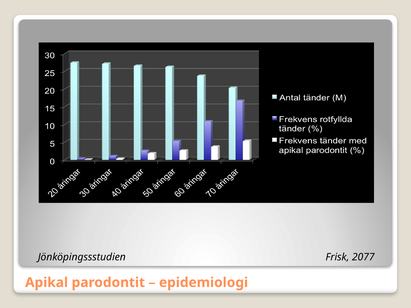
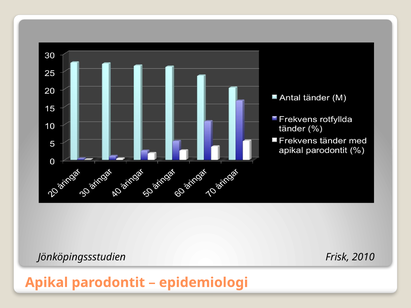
2077: 2077 -> 2010 (363, 257)
